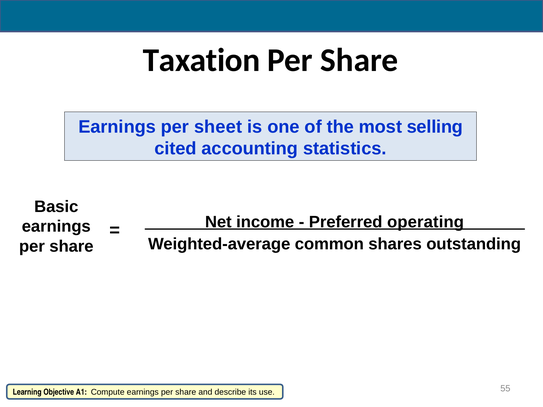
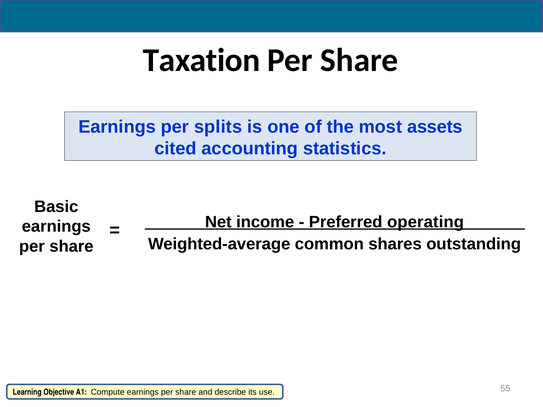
sheet: sheet -> splits (218, 127)
selling: selling -> assets (435, 127)
